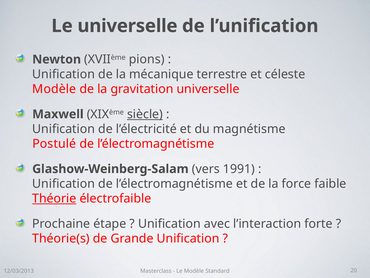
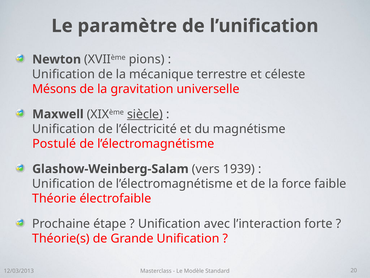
Le universelle: universelle -> paramètre (127, 26)
Modèle: Modèle -> Mésons (54, 89)
1991: 1991 -> 1939 (239, 169)
Théorie underline: present -> none (54, 198)
